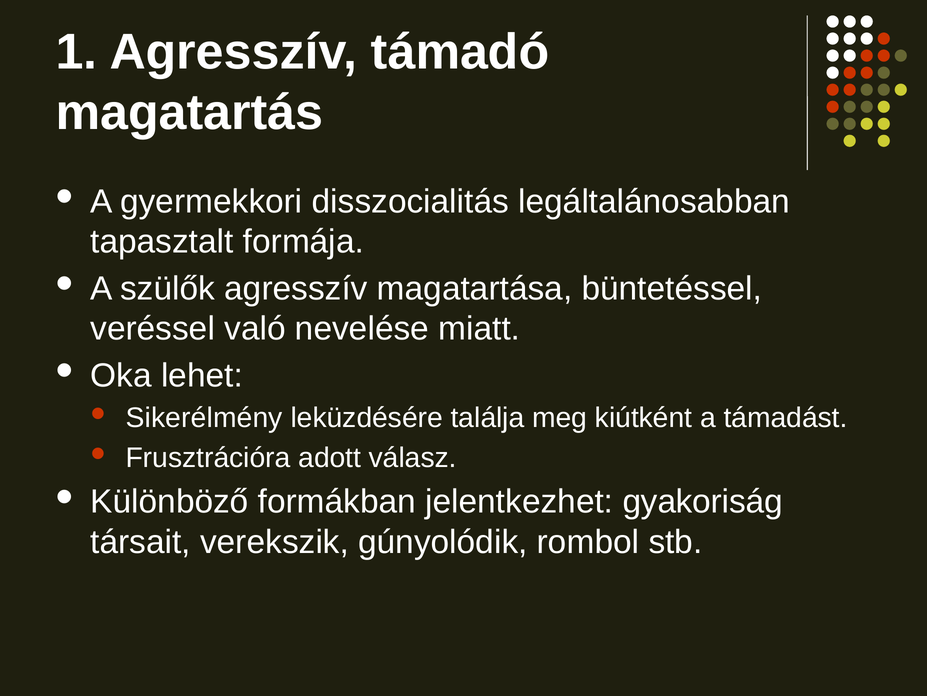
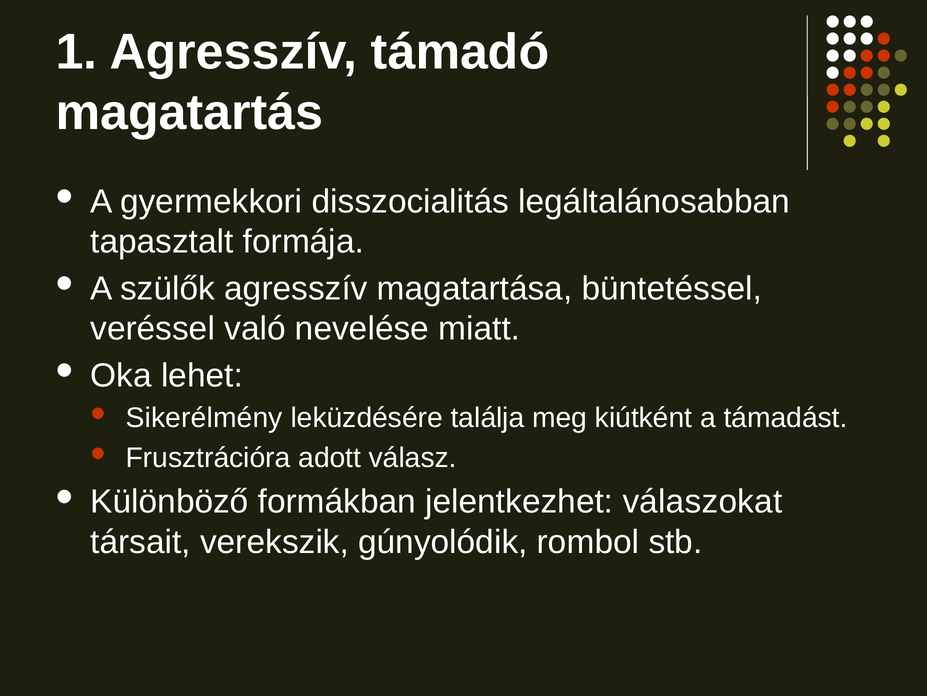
gyakoriság: gyakoriság -> válaszokat (702, 501)
